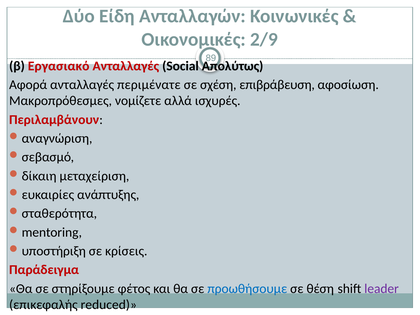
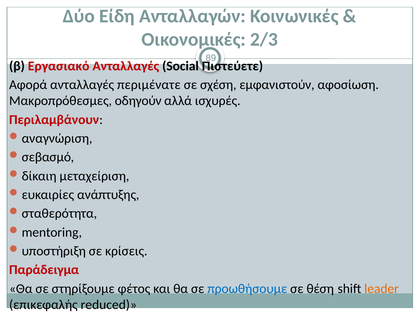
2/9: 2/9 -> 2/3 (264, 39)
Απολύτως: Απολύτως -> Πιστεύετε (232, 66)
επιβράβευση: επιβράβευση -> εμφανιστούν (277, 85)
νομίζετε: νομίζετε -> οδηγούν (138, 101)
leader colour: purple -> orange (382, 289)
